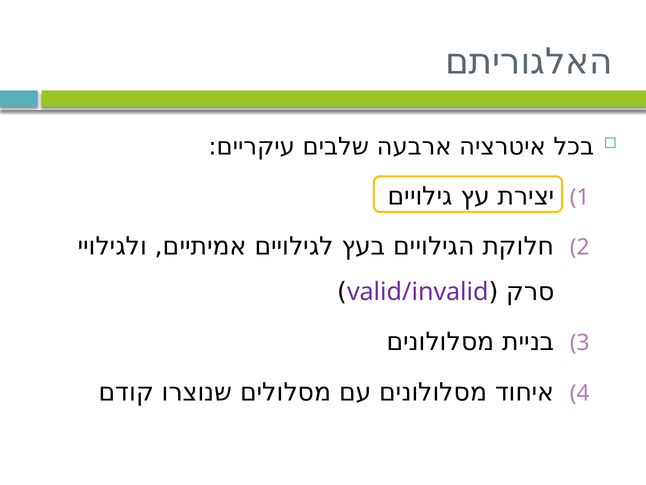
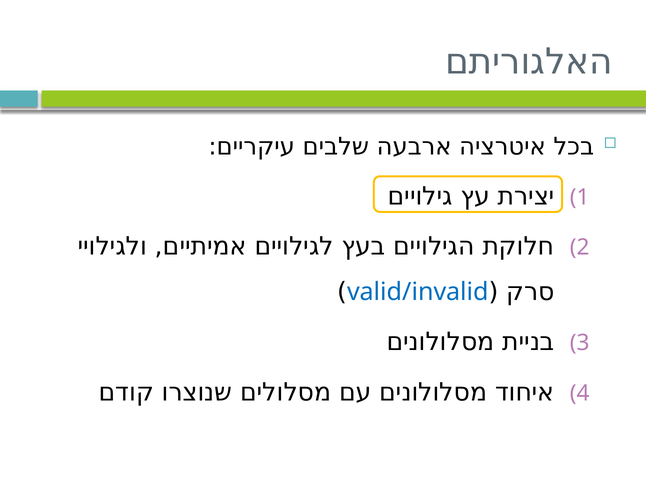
valid/invalid colour: purple -> blue (418, 292)
